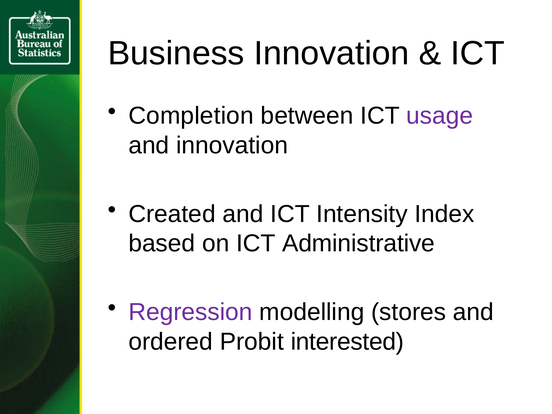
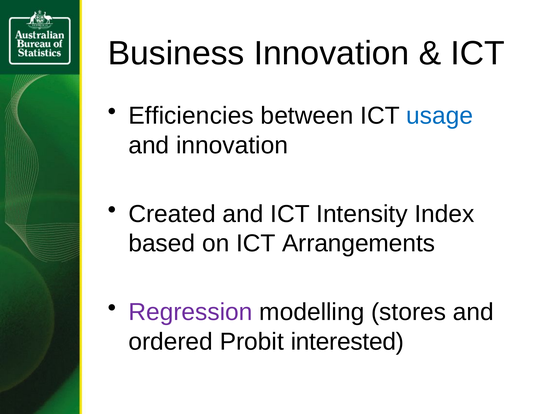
Completion: Completion -> Efficiencies (191, 116)
usage colour: purple -> blue (440, 116)
Administrative: Administrative -> Arrangements (359, 243)
